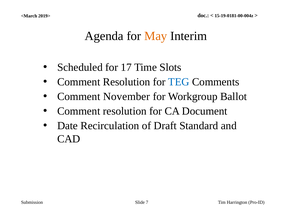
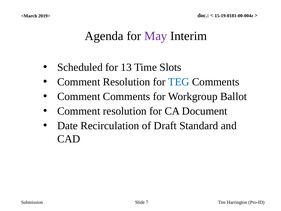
May colour: orange -> purple (156, 36)
17: 17 -> 13 (126, 67)
Comment November: November -> Comments (127, 96)
